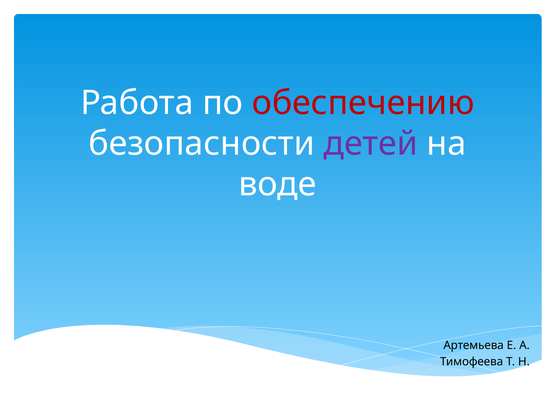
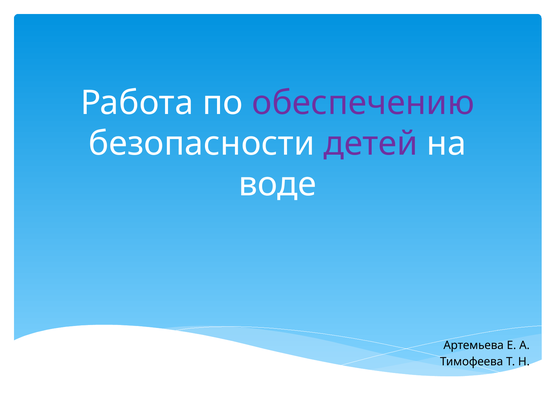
обеспечению colour: red -> purple (363, 103)
